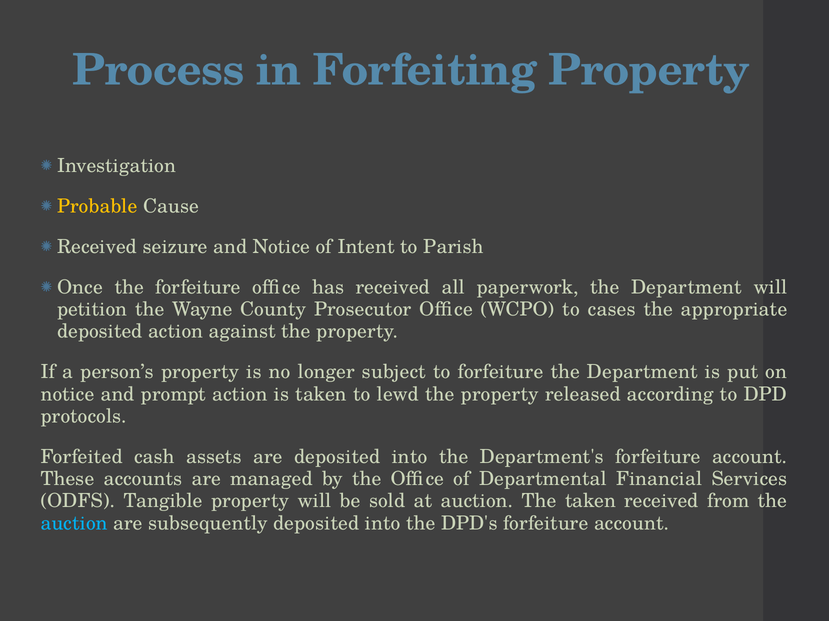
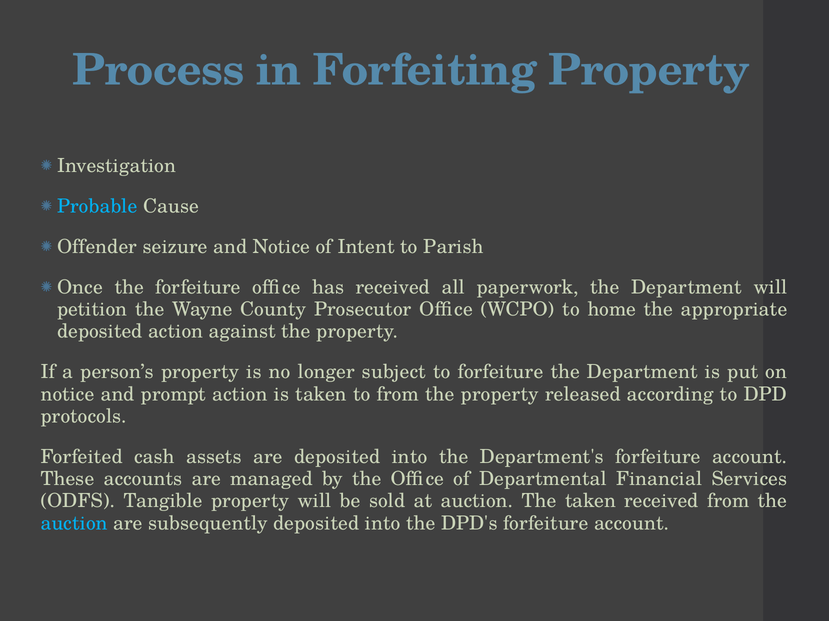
Probable colour: yellow -> light blue (97, 207)
Received: Received -> Offender (97, 247)
cases: cases -> home (612, 310)
to lewd: lewd -> from (398, 395)
